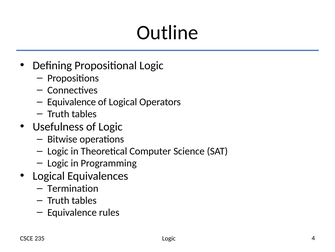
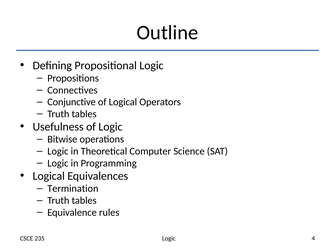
Equivalence: Equivalence -> Conjunctive (72, 102)
